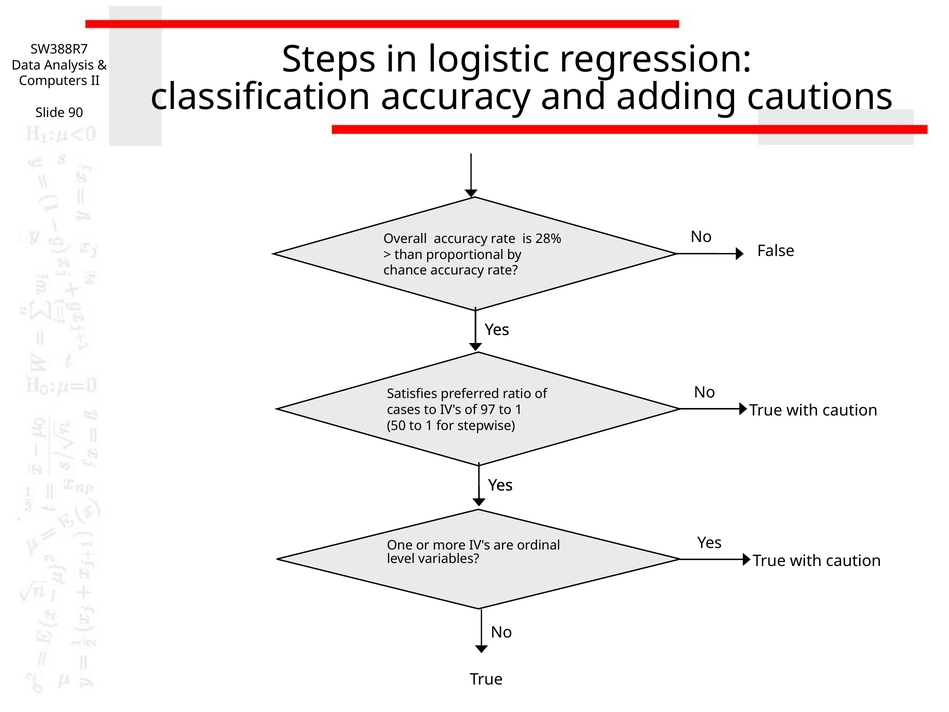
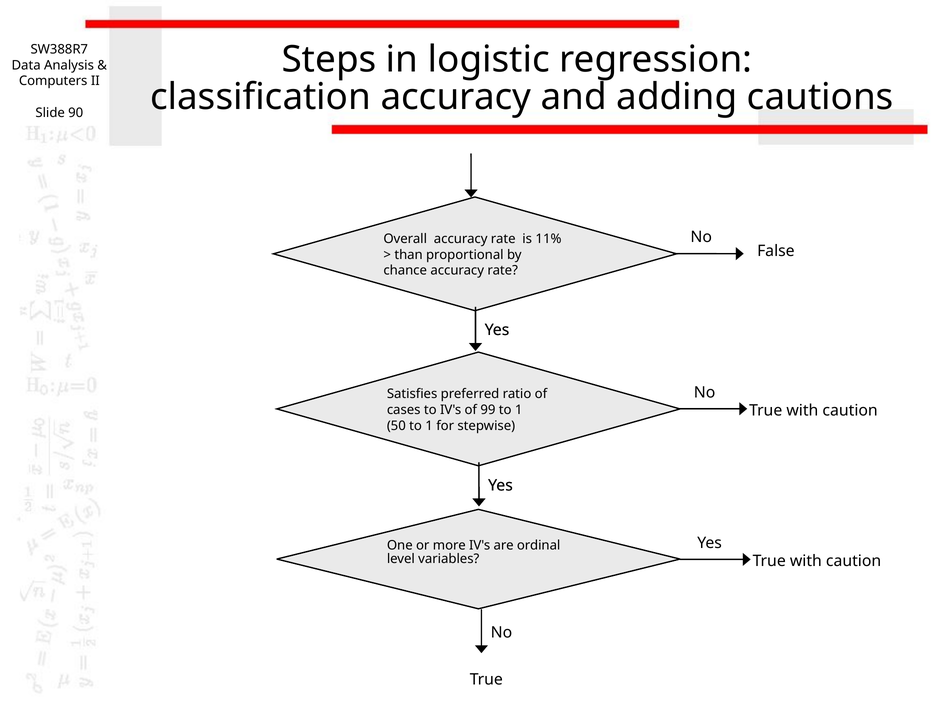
28%: 28% -> 11% (548, 239)
97: 97 -> 99 (488, 410)
